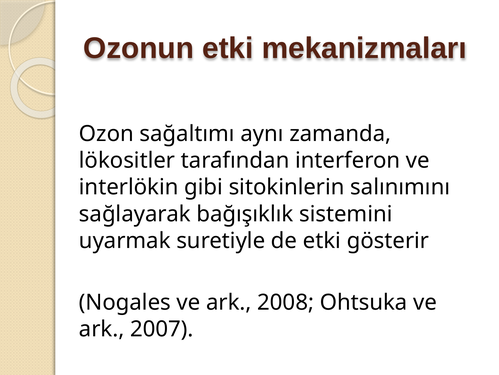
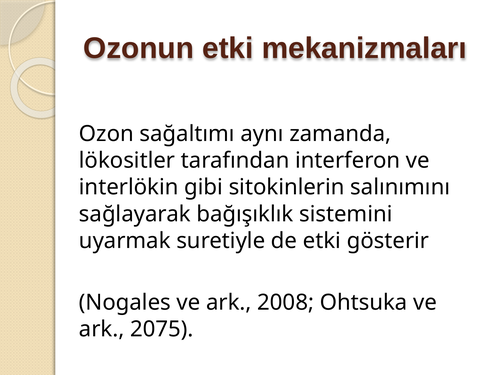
2007: 2007 -> 2075 (162, 328)
